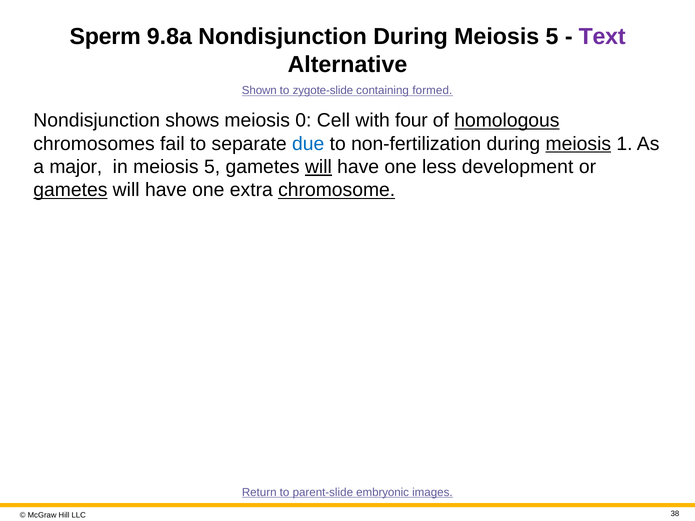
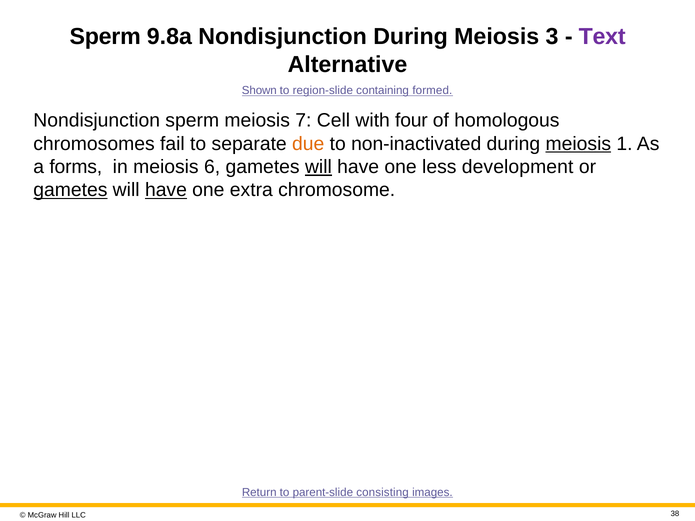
During Meiosis 5: 5 -> 3 (552, 37)
zygote-slide: zygote-slide -> region-slide (323, 91)
Nondisjunction shows: shows -> sperm (192, 121)
0: 0 -> 7 (303, 121)
homologous underline: present -> none (507, 121)
due colour: blue -> orange (308, 144)
non-fertilization: non-fertilization -> non-inactivated (416, 144)
major: major -> forms (76, 167)
in meiosis 5: 5 -> 6 (212, 167)
have underline: none -> present (166, 190)
chromosome underline: present -> none (337, 190)
embryonic: embryonic -> consisting (383, 493)
